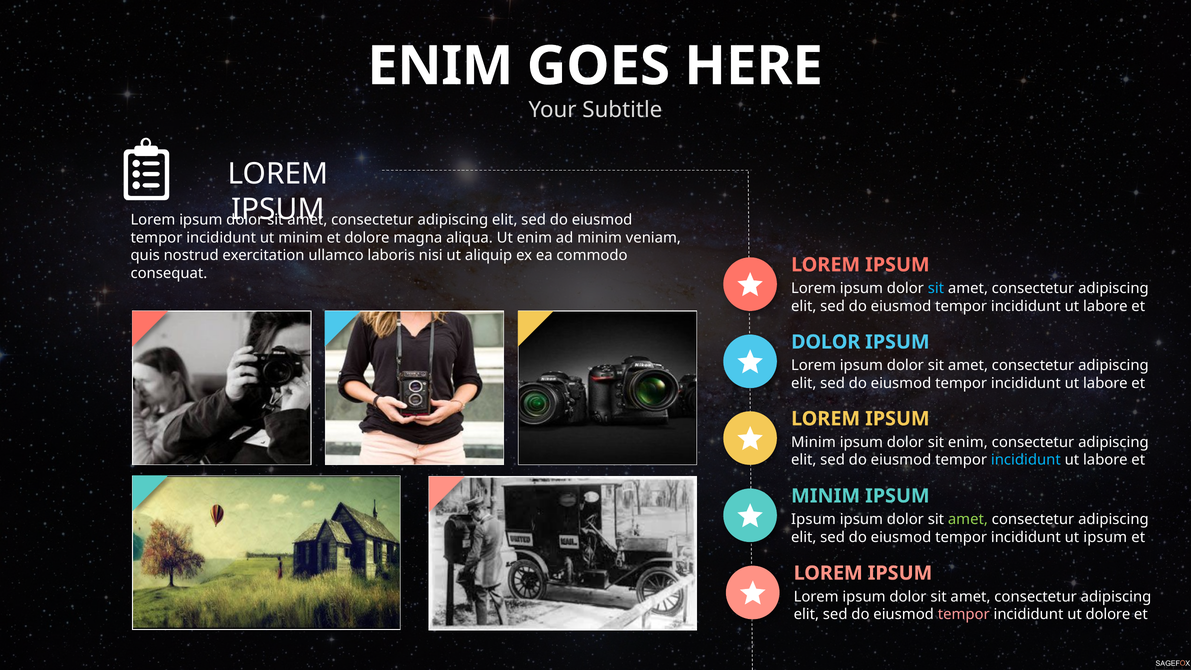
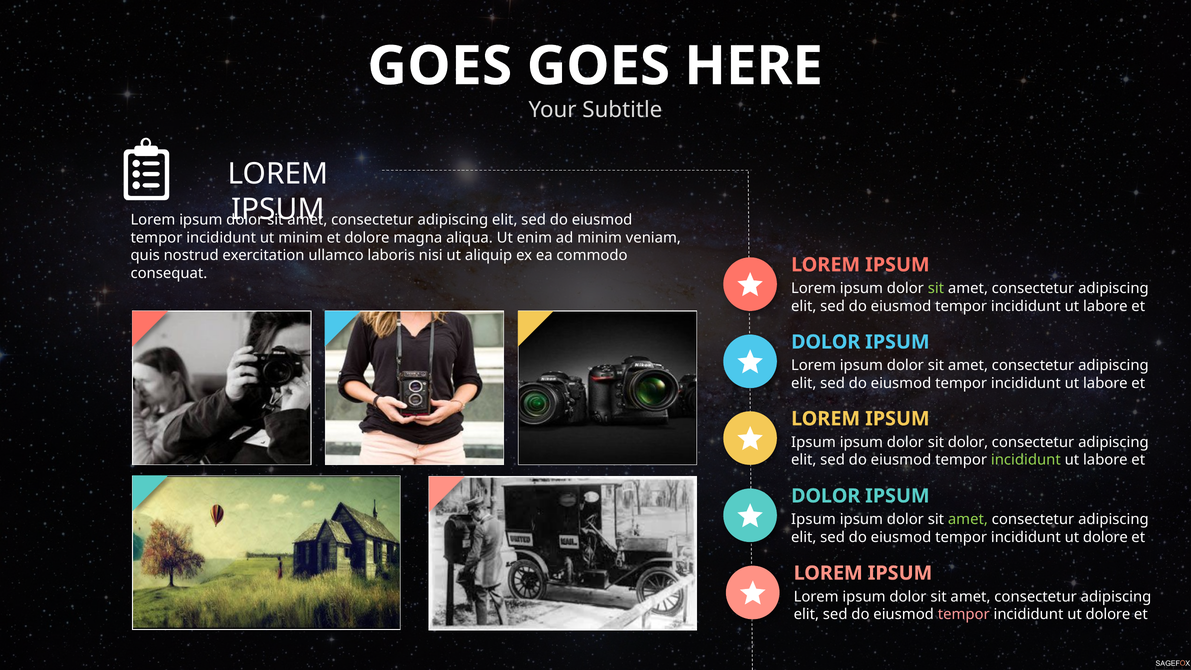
ENIM: ENIM -> GOES (440, 66)
sit colour: light blue -> light green (936, 288)
Minim: Minim -> Ipsum (813, 442)
sit enim: enim -> dolor (968, 442)
incididunt colour: light blue -> light green (1026, 460)
MINIM: MINIM -> DOLOR (826, 496)
ipsum: ipsum -> dolore (1105, 537)
